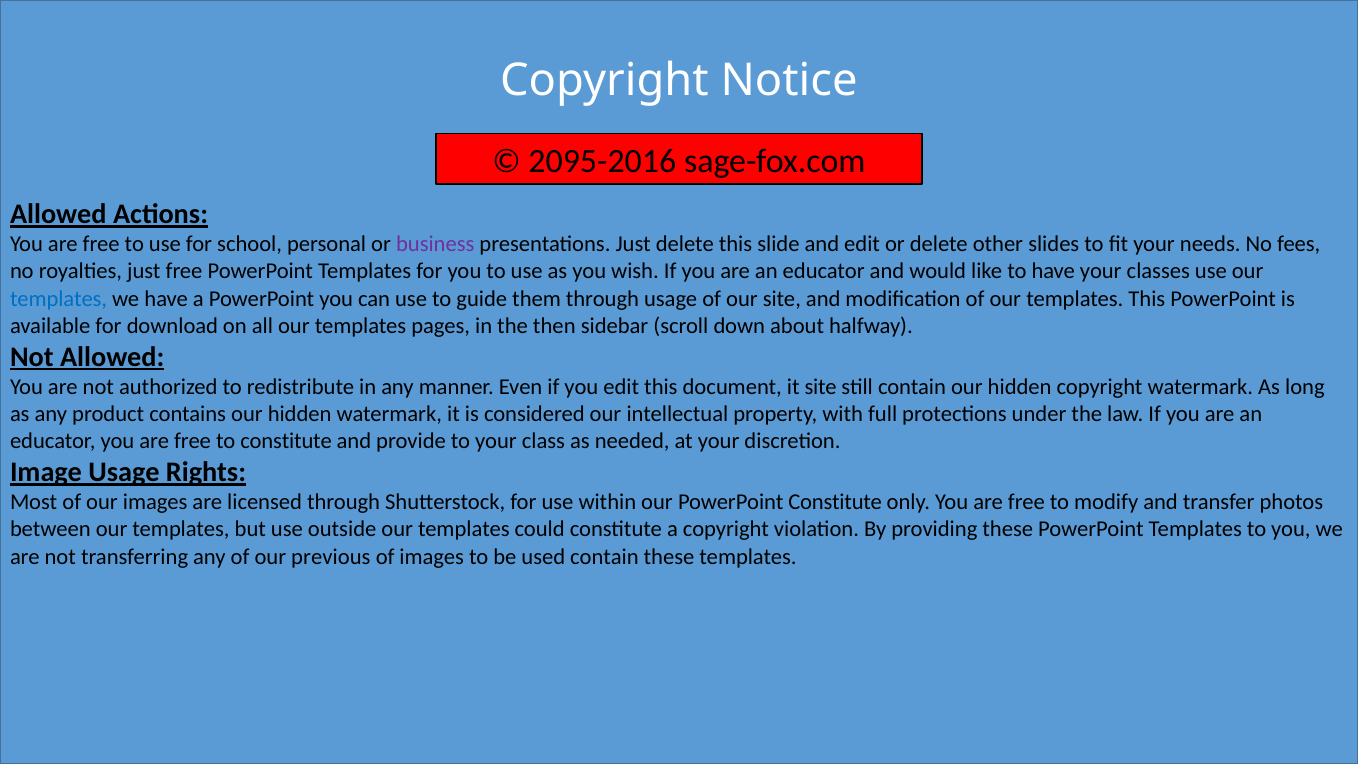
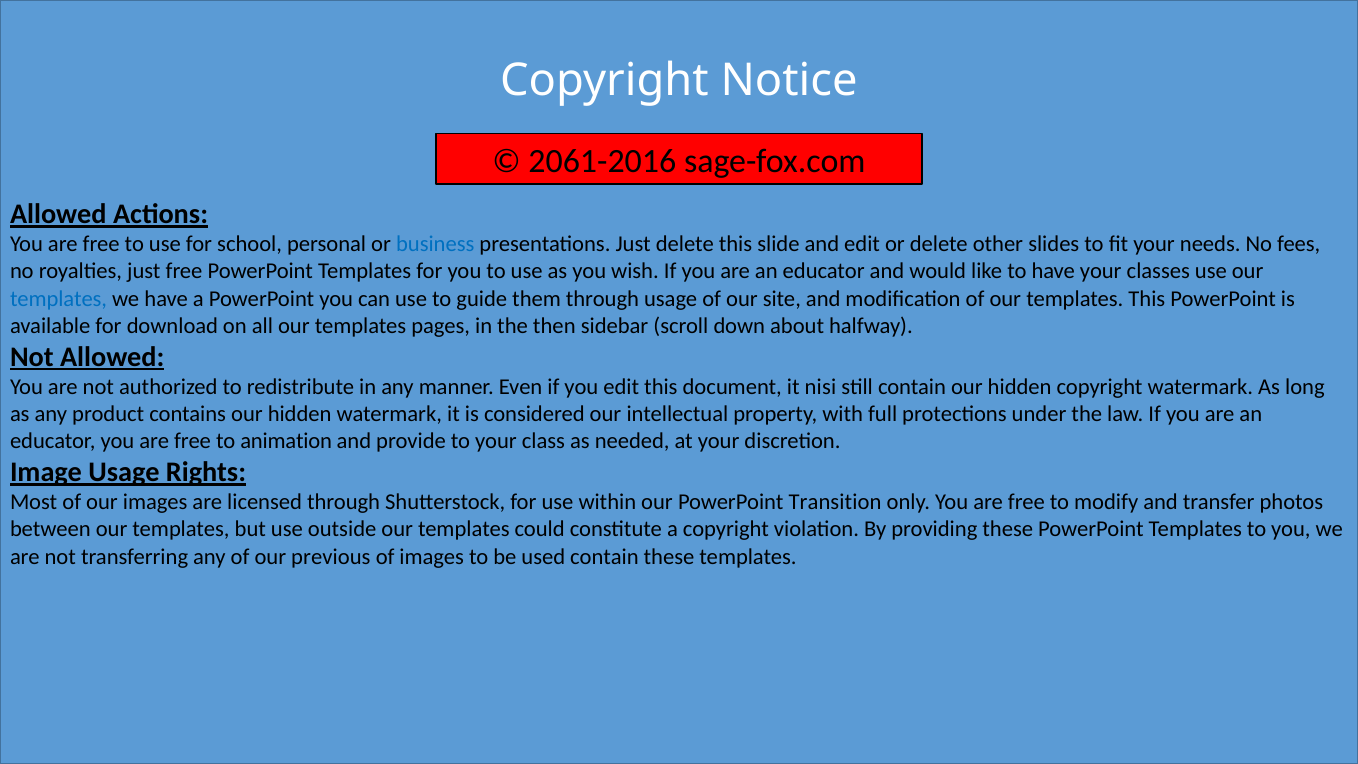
2095-2016: 2095-2016 -> 2061-2016 (602, 161)
business colour: purple -> blue (435, 244)
it site: site -> nisi (820, 387)
to constitute: constitute -> animation (286, 441)
PowerPoint Constitute: Constitute -> Transition (835, 502)
